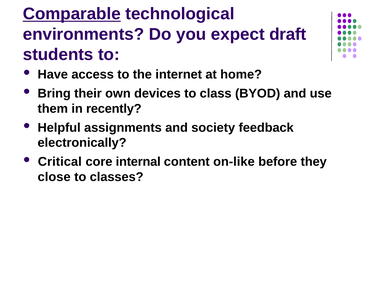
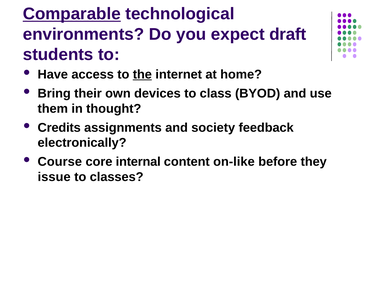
the underline: none -> present (142, 75)
recently: recently -> thought (114, 109)
Helpful: Helpful -> Credits (59, 128)
Critical: Critical -> Course (60, 162)
close: close -> issue (54, 177)
